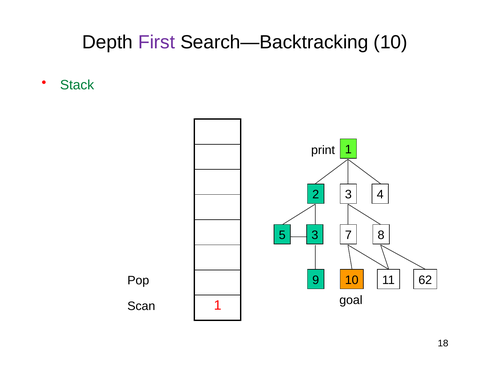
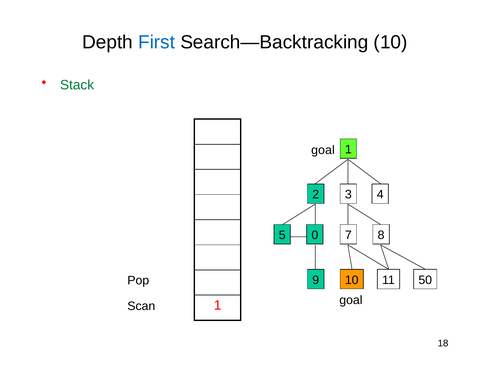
First colour: purple -> blue (157, 42)
print: print -> goal (323, 150)
5 3: 3 -> 0 (315, 235)
62: 62 -> 50 (425, 280)
